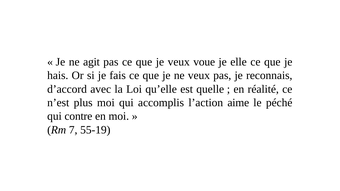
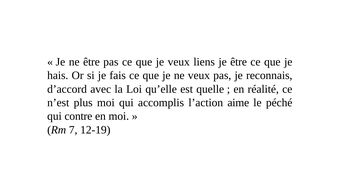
ne agit: agit -> être (91, 62)
voue: voue -> liens (204, 62)
je elle: elle -> être (239, 62)
55-19: 55-19 -> 12-19 (95, 130)
